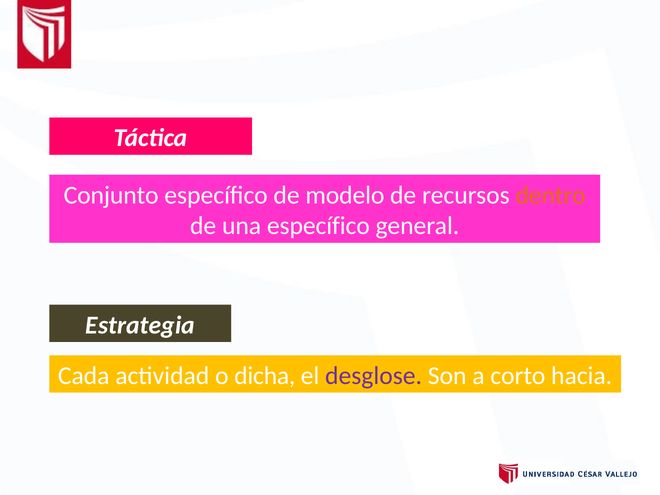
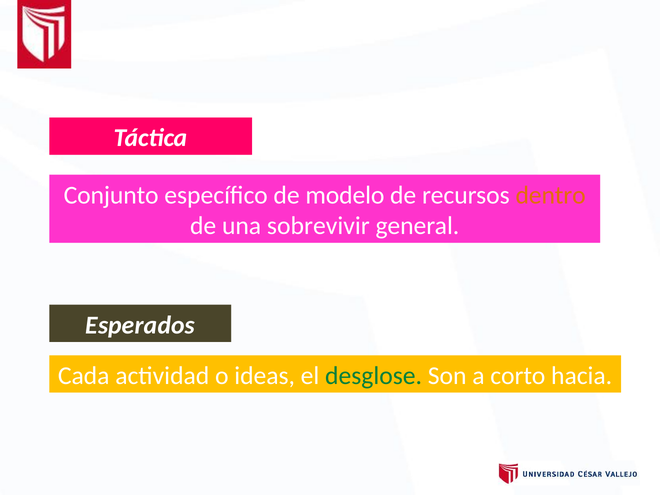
una específico: específico -> sobrevivir (318, 226)
Estrategia: Estrategia -> Esperados (140, 325)
dicha: dicha -> ideas (265, 376)
desglose colour: purple -> green (374, 376)
